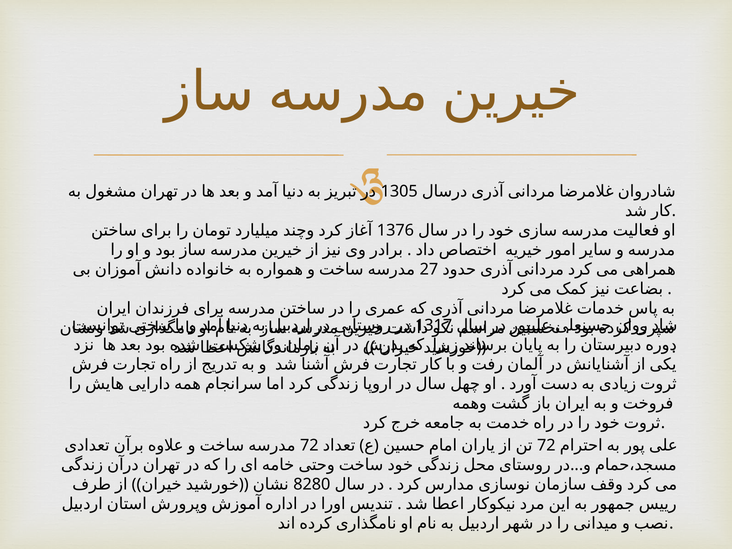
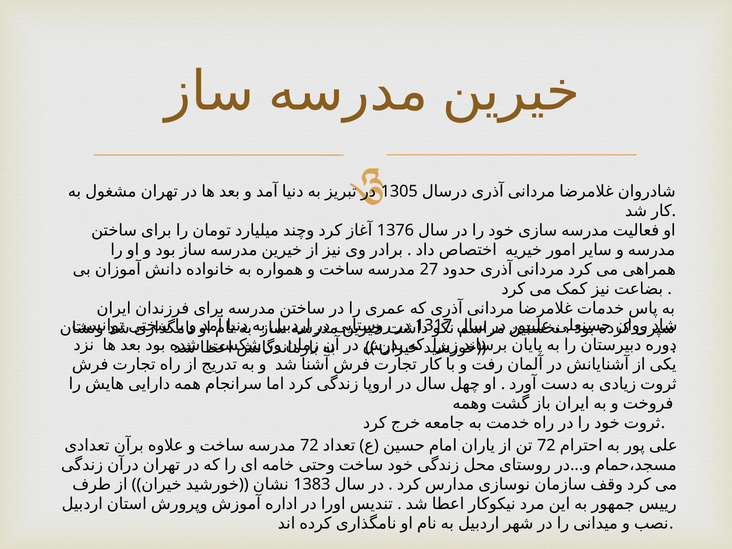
8280: 8280 -> 1383 (312, 484)
